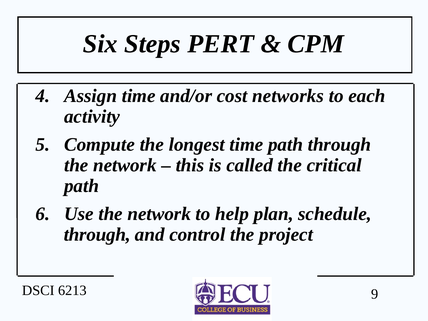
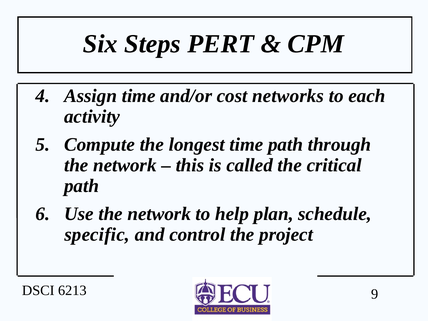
through: through -> specific (97, 234)
